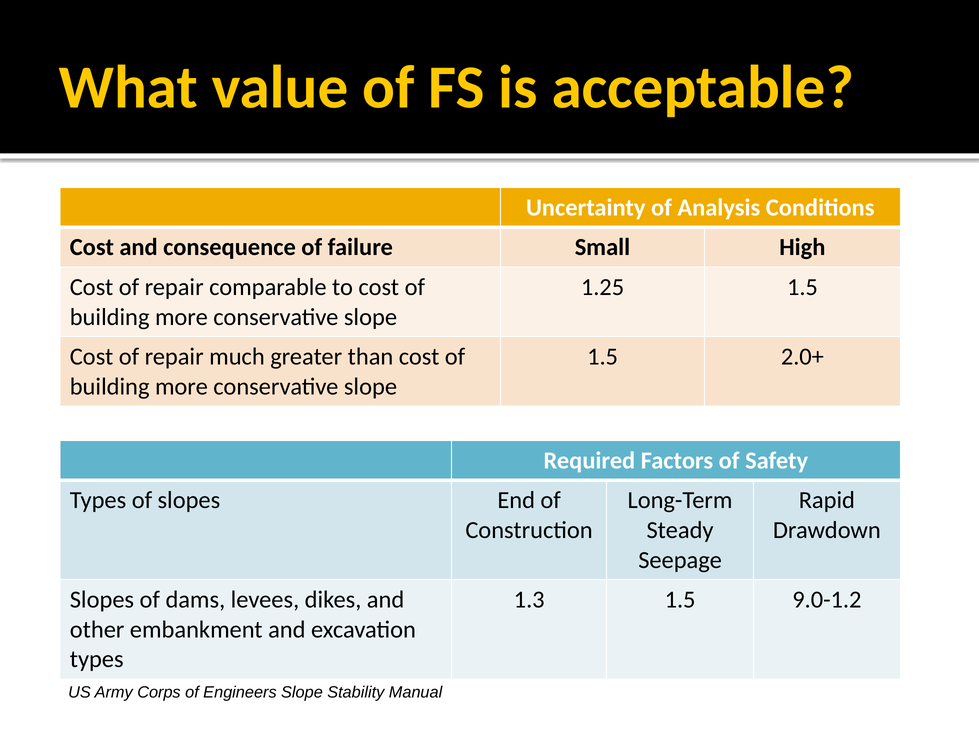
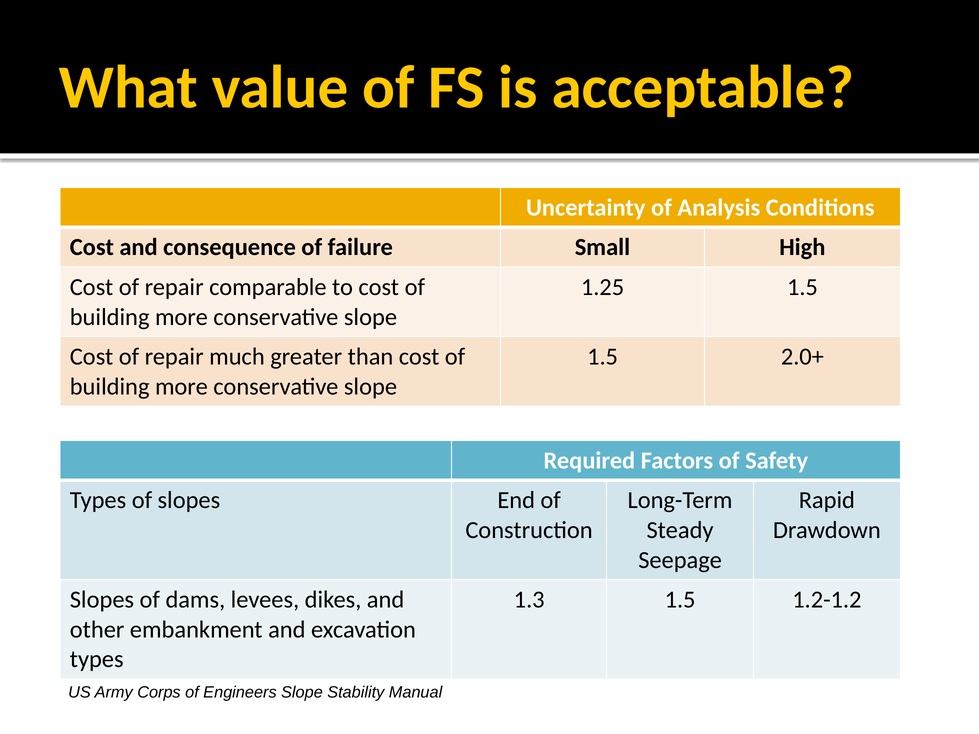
9.0-1.2: 9.0-1.2 -> 1.2-1.2 (827, 600)
